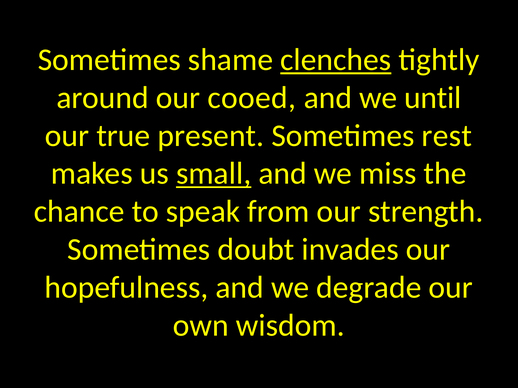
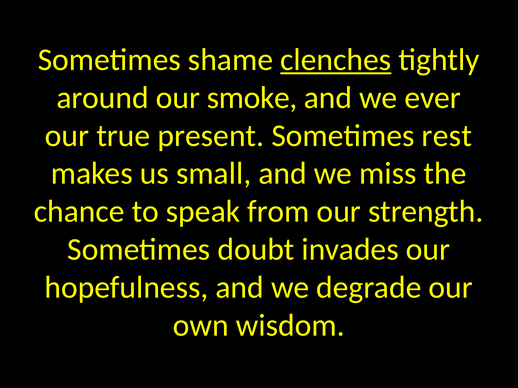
cooed: cooed -> smoke (252, 98)
until: until -> ever (433, 98)
small underline: present -> none (214, 174)
